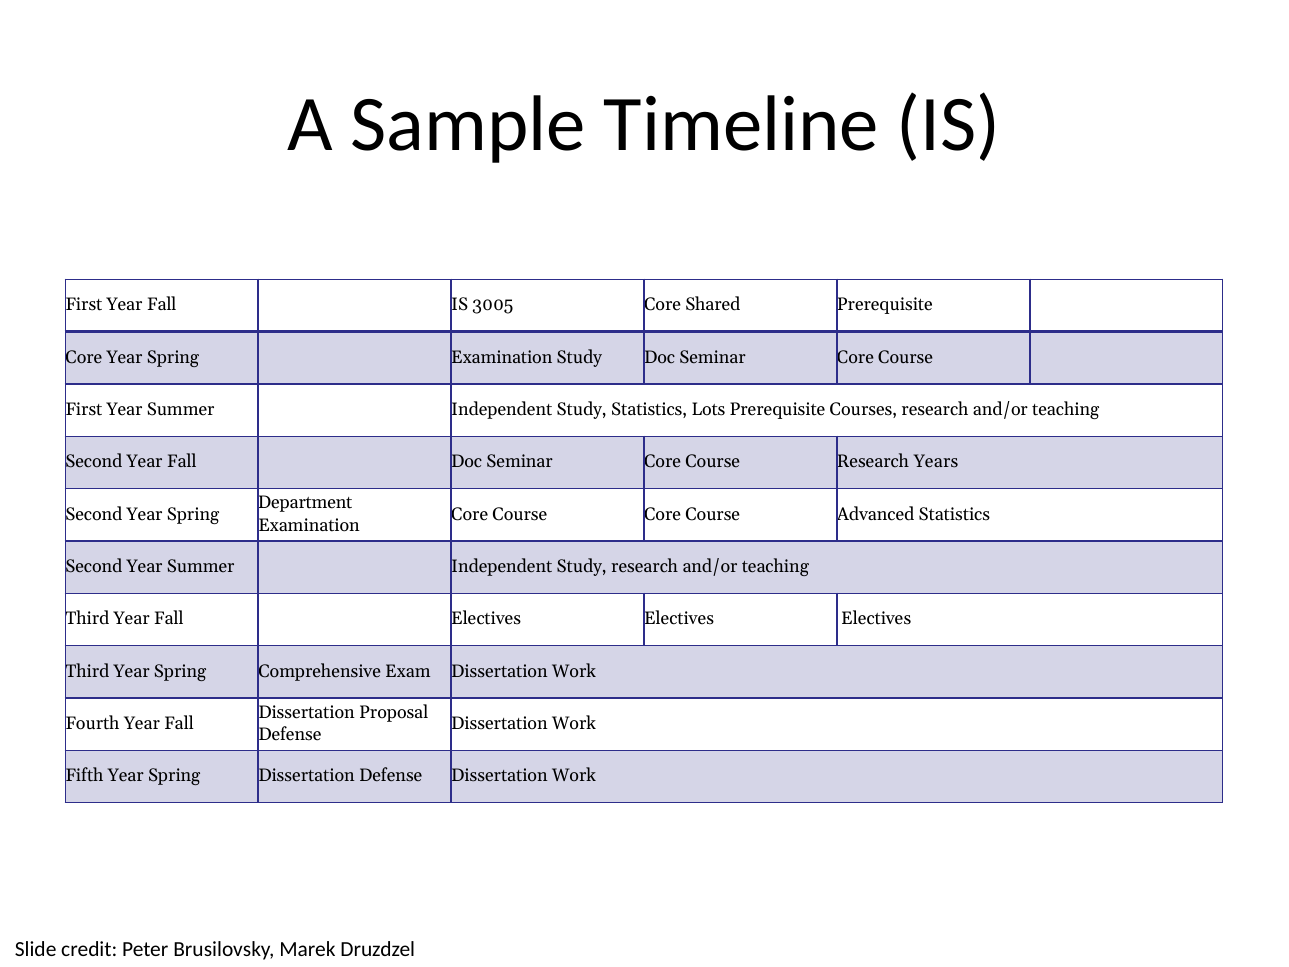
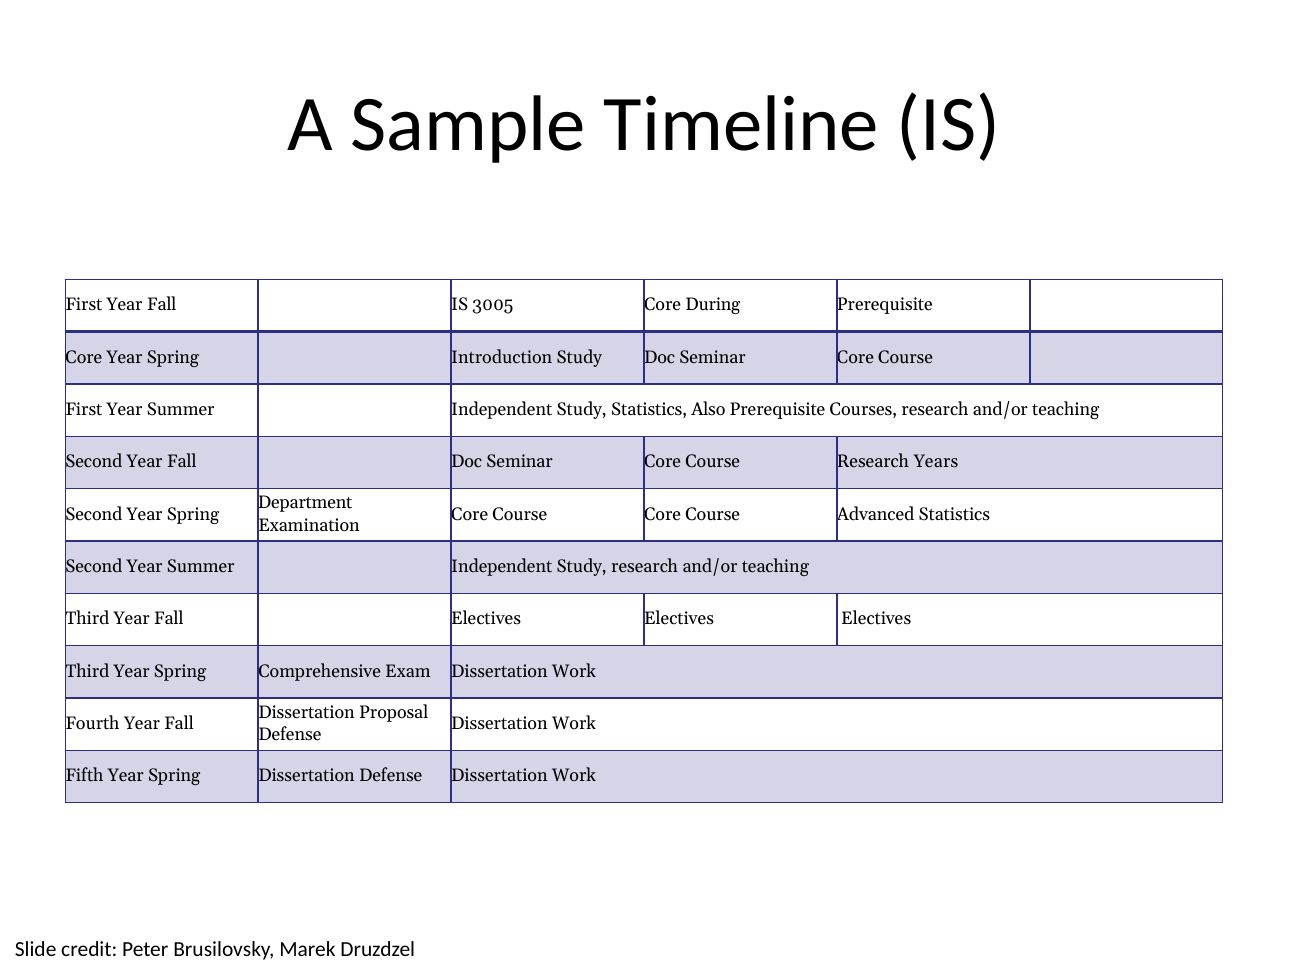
Shared: Shared -> During (713, 305)
Spring Examination: Examination -> Introduction (502, 357)
Lots: Lots -> Also (708, 409)
